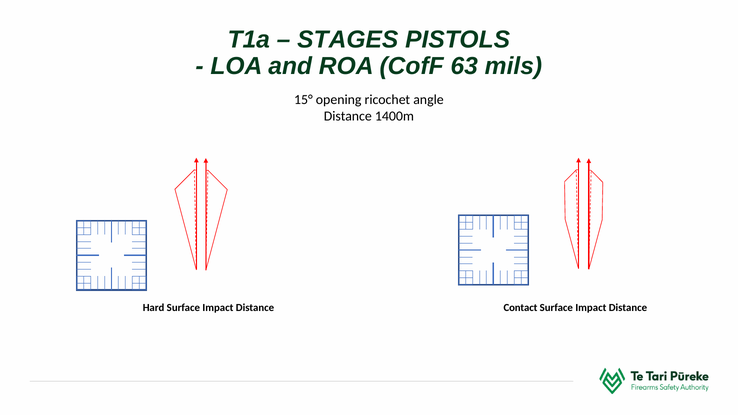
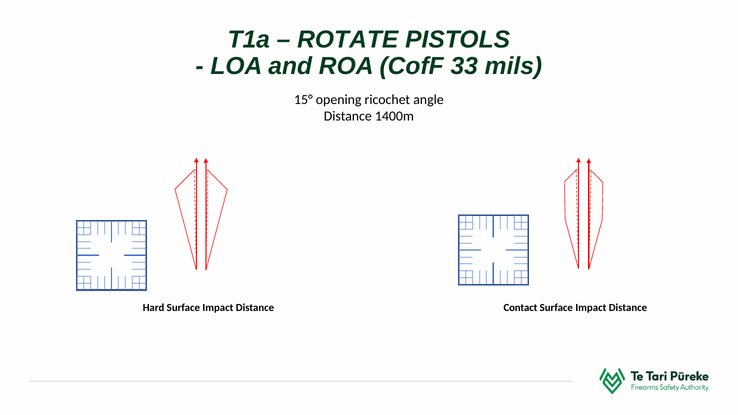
STAGES: STAGES -> ROTATE (348, 40)
63: 63 -> 33 (464, 66)
